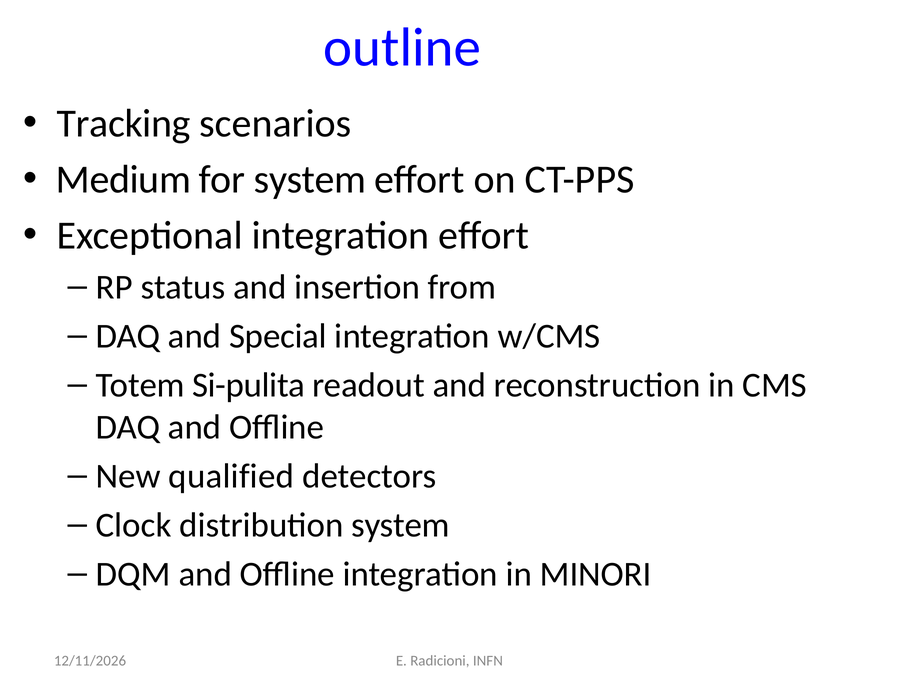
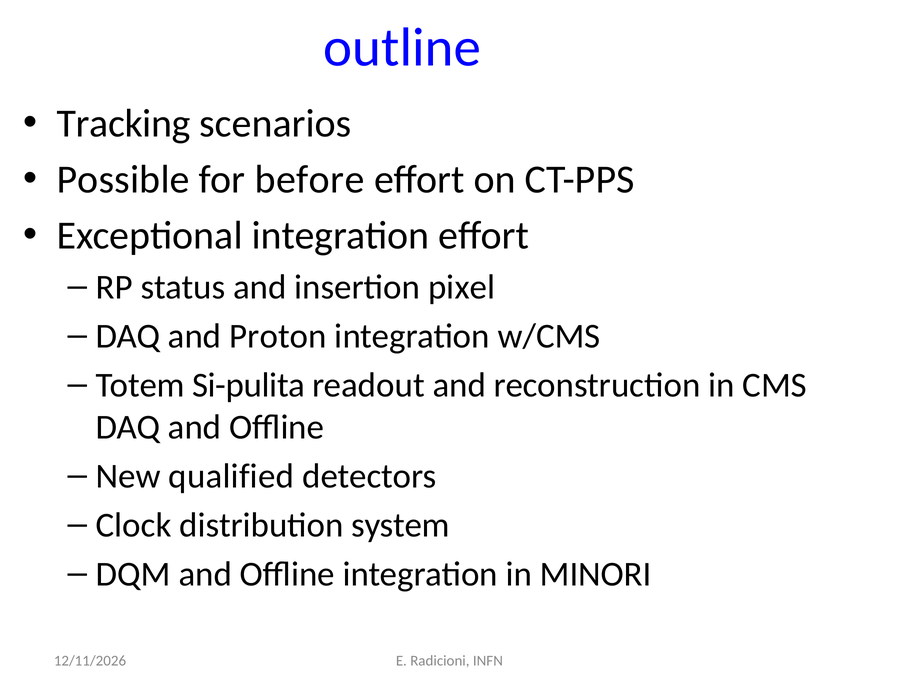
Medium: Medium -> Possible (123, 180)
for system: system -> before (310, 180)
from: from -> pixel (462, 287)
Special: Special -> Proton (278, 336)
